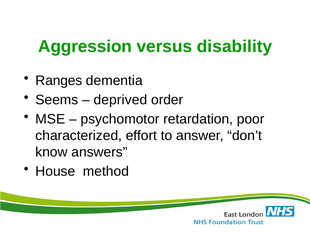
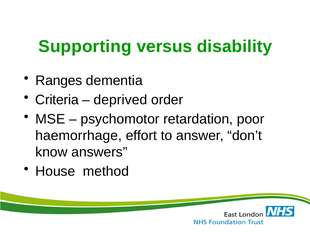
Aggression: Aggression -> Supporting (85, 47)
Seems: Seems -> Criteria (57, 100)
characterized: characterized -> haemorrhage (79, 136)
